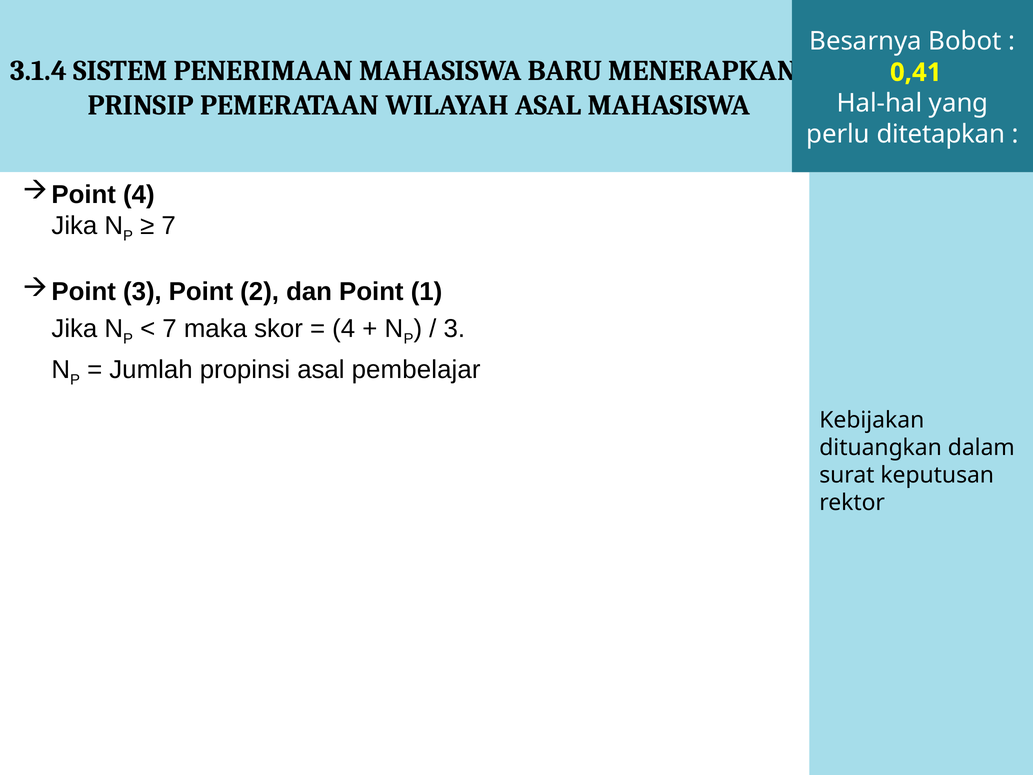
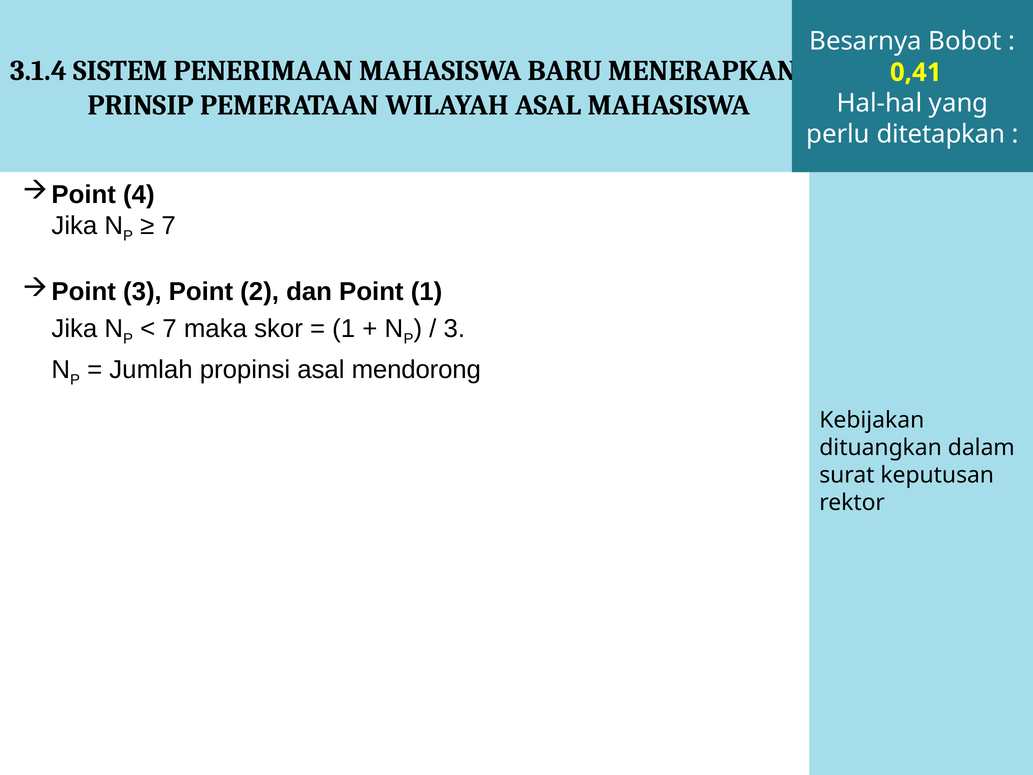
4: 4 -> 1 (344, 329)
pembelajar: pembelajar -> mendorong (416, 369)
